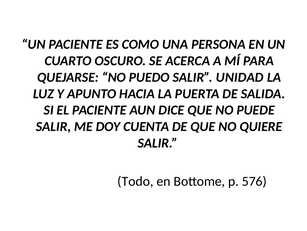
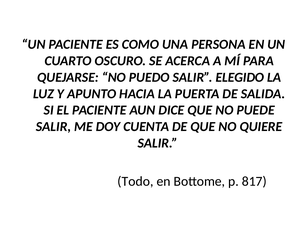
UNIDAD: UNIDAD -> ELEGIDO (240, 77)
576: 576 -> 817 (254, 181)
